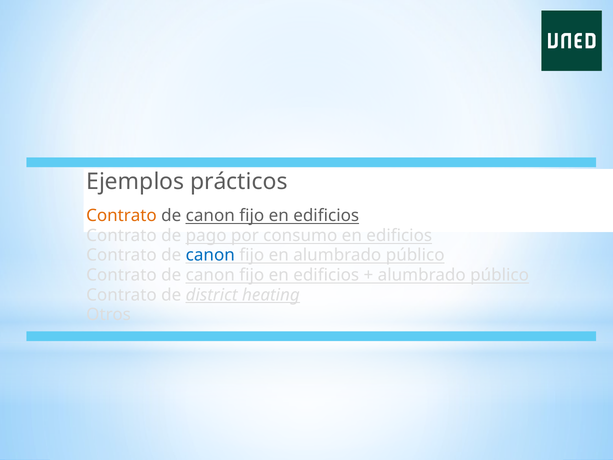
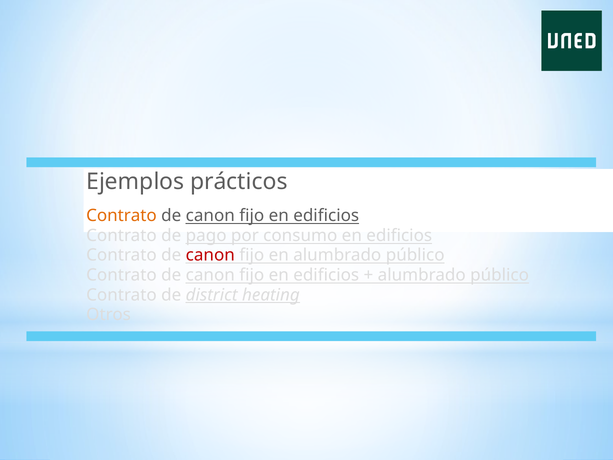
canon colour: blue -> red (210, 255)
